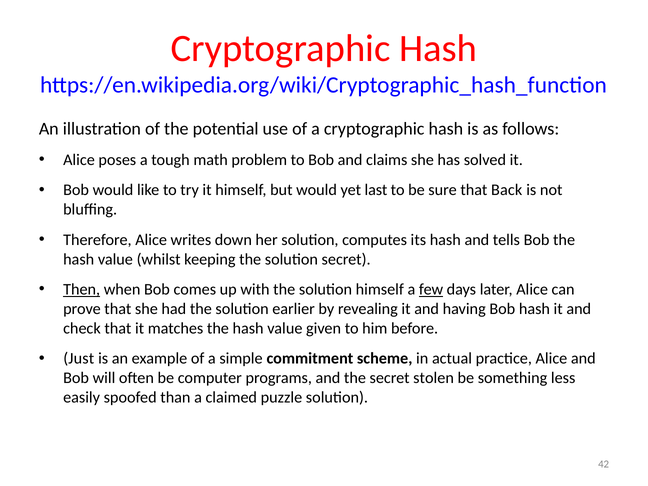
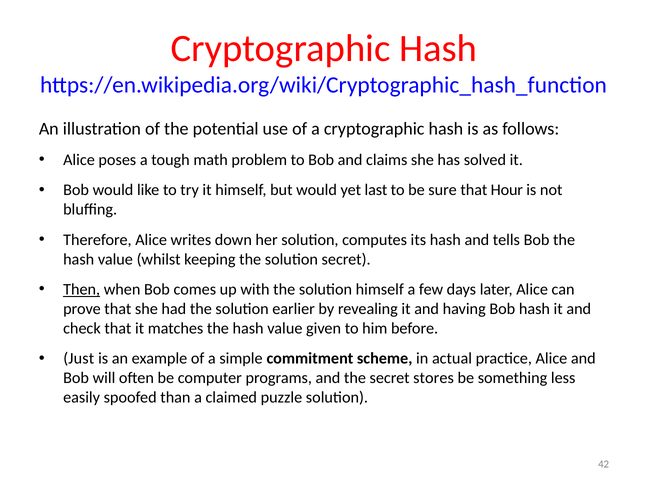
Back: Back -> Hour (507, 190)
few underline: present -> none (431, 289)
stolen: stolen -> stores (434, 378)
